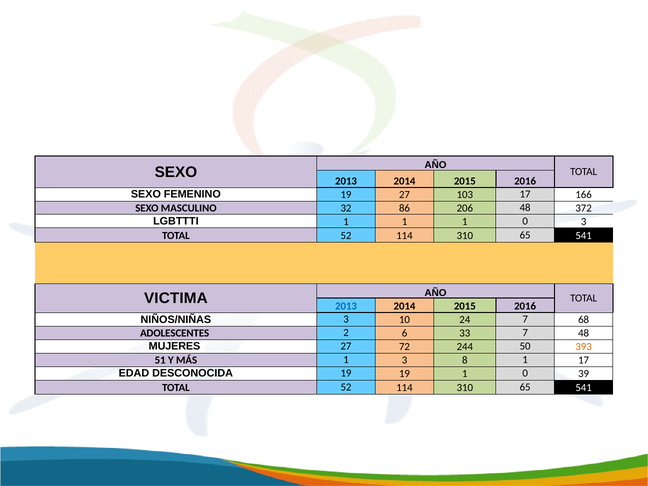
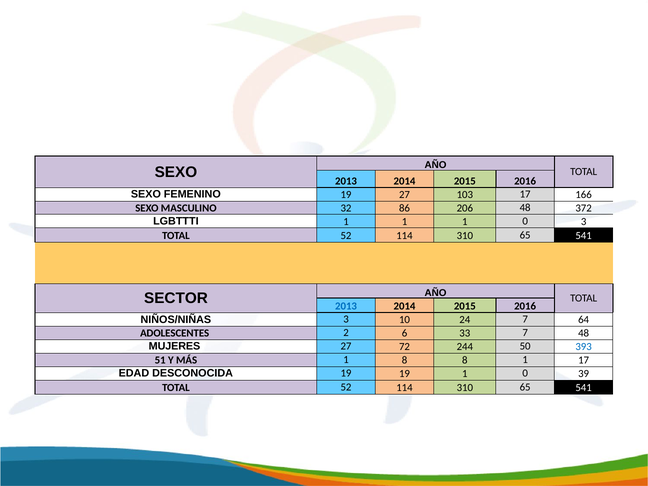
VICTIMA: VICTIMA -> SECTOR (176, 298)
68: 68 -> 64 (584, 320)
393 colour: orange -> blue (584, 347)
1 3: 3 -> 8 (405, 360)
